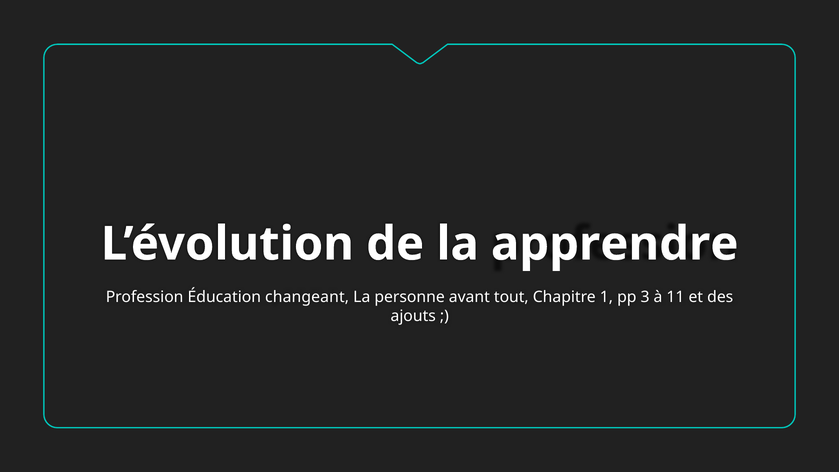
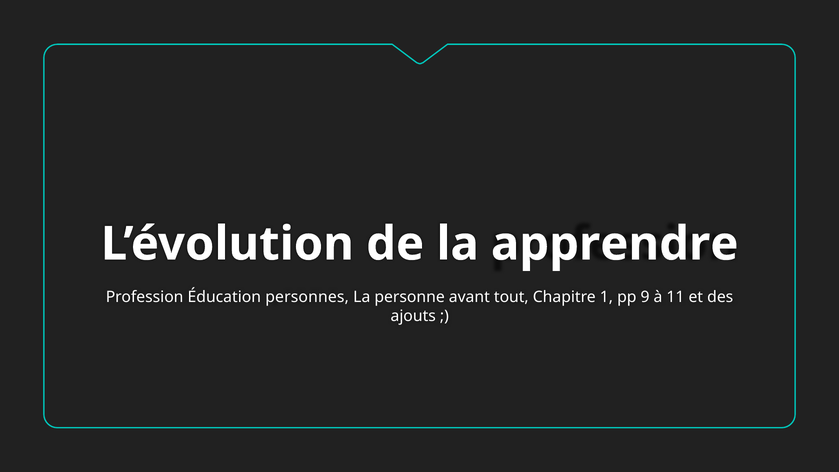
changeant: changeant -> personnes (307, 297)
3: 3 -> 9 (645, 297)
